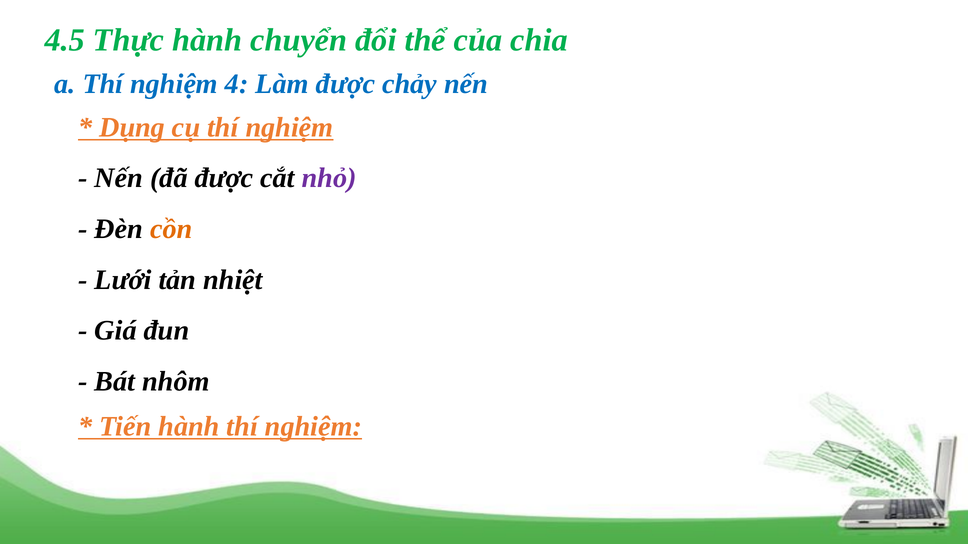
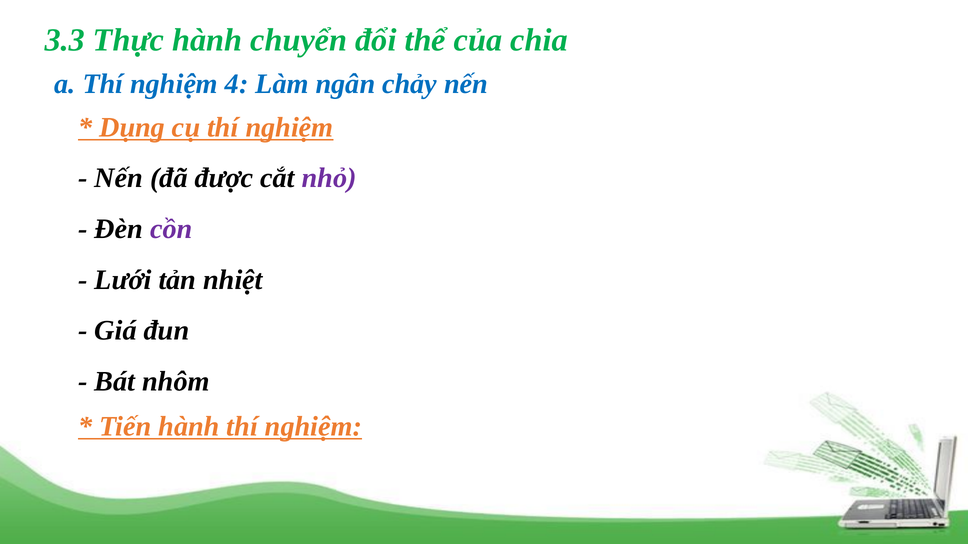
4.5: 4.5 -> 3.3 (65, 40)
Làm được: được -> ngân (345, 84)
cồn colour: orange -> purple (171, 229)
